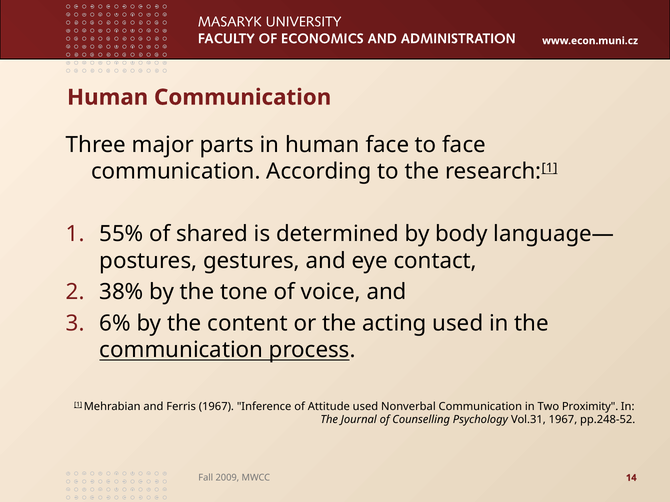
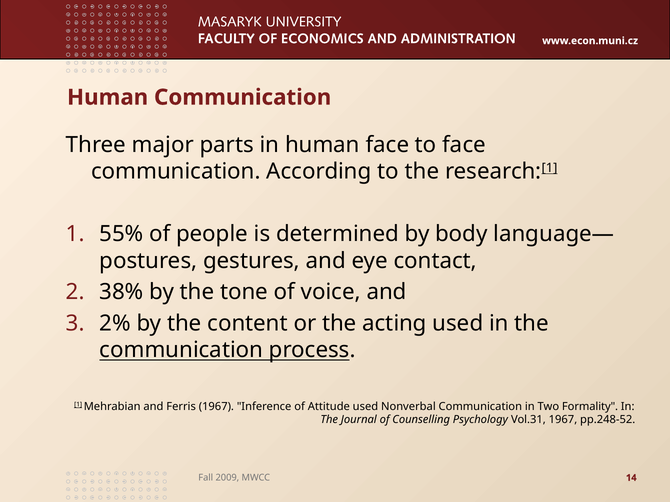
shared: shared -> people (212, 234)
6%: 6% -> 2% (115, 324)
Proximity: Proximity -> Formality (590, 407)
